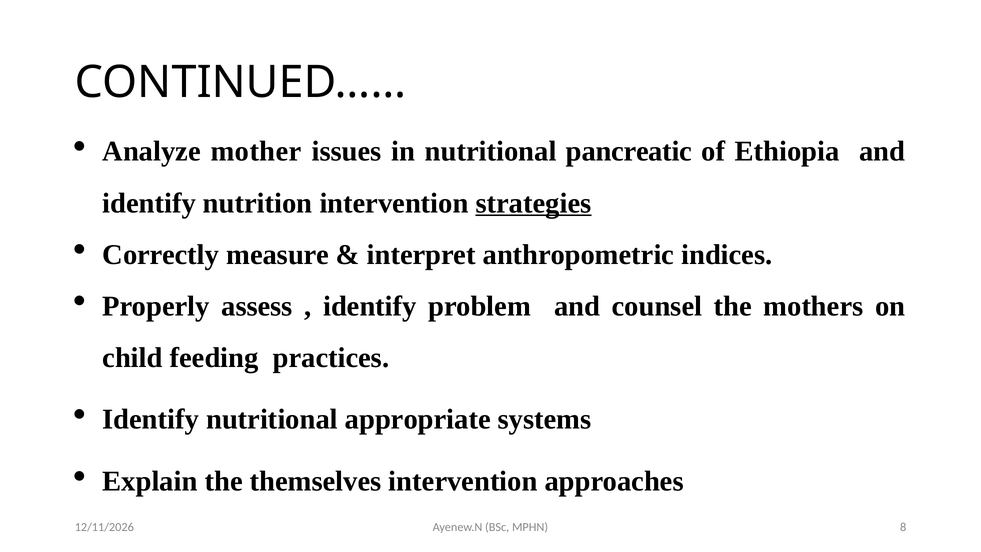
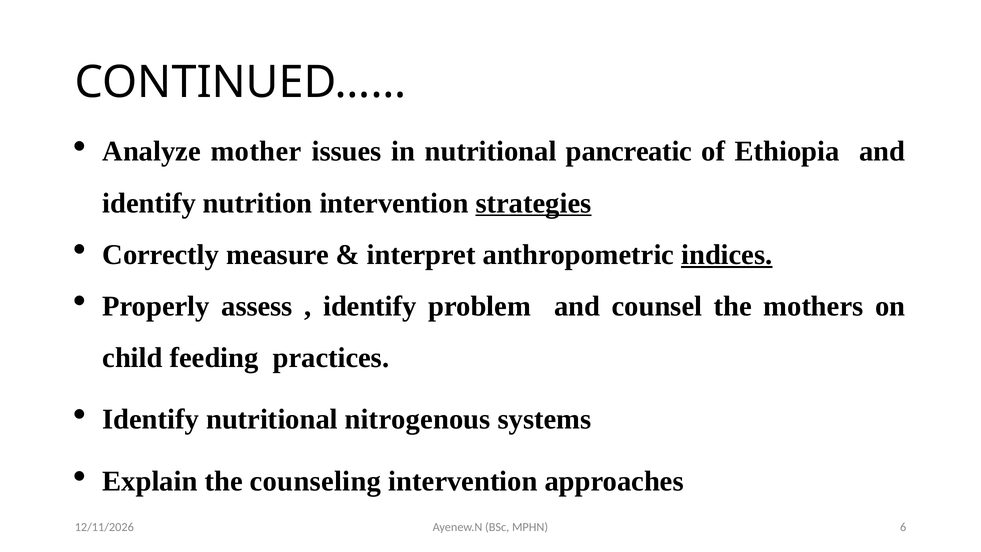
indices underline: none -> present (727, 255)
appropriate: appropriate -> nitrogenous (418, 419)
themselves: themselves -> counseling (315, 481)
8: 8 -> 6 (903, 527)
